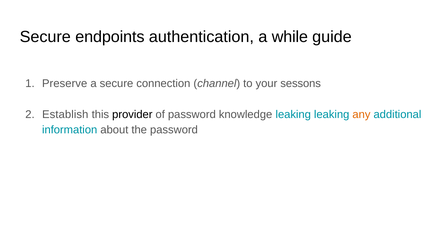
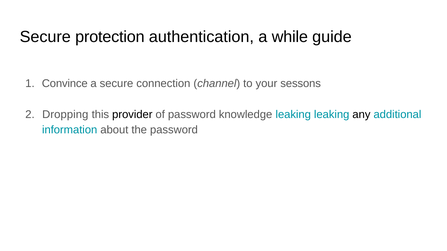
endpoints: endpoints -> protection (110, 37)
Preserve: Preserve -> Convince (65, 84)
Establish: Establish -> Dropping (65, 115)
any colour: orange -> black (361, 115)
